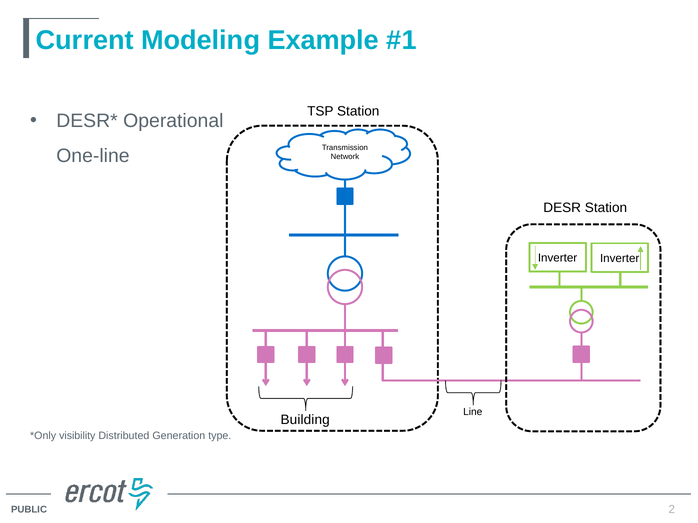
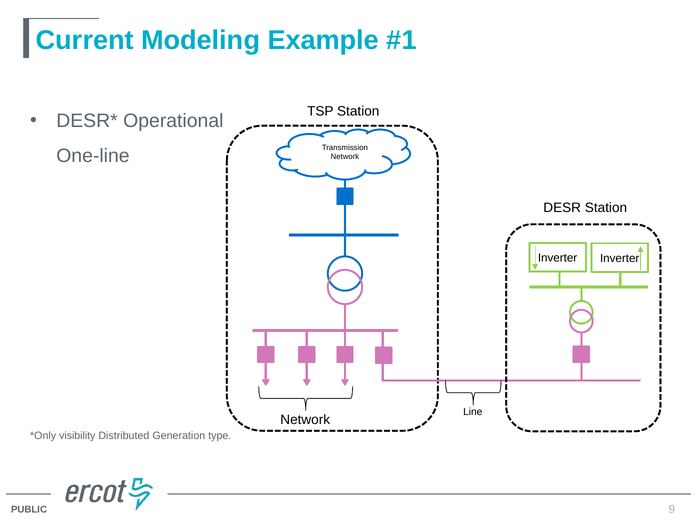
Building: Building -> Network (305, 420)
2: 2 -> 9 (672, 510)
